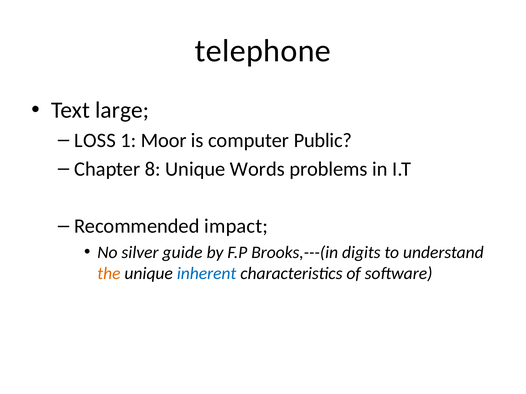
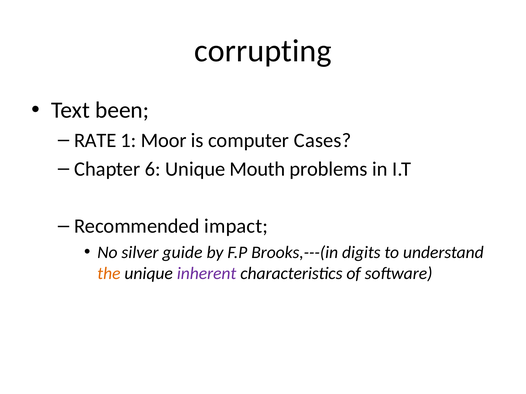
telephone: telephone -> corrupting (263, 51)
large: large -> been (122, 110)
LOSS: LOSS -> RATE (95, 141)
Public: Public -> Cases (323, 141)
8: 8 -> 6 (153, 169)
Words: Words -> Mouth (257, 169)
inherent colour: blue -> purple (207, 274)
